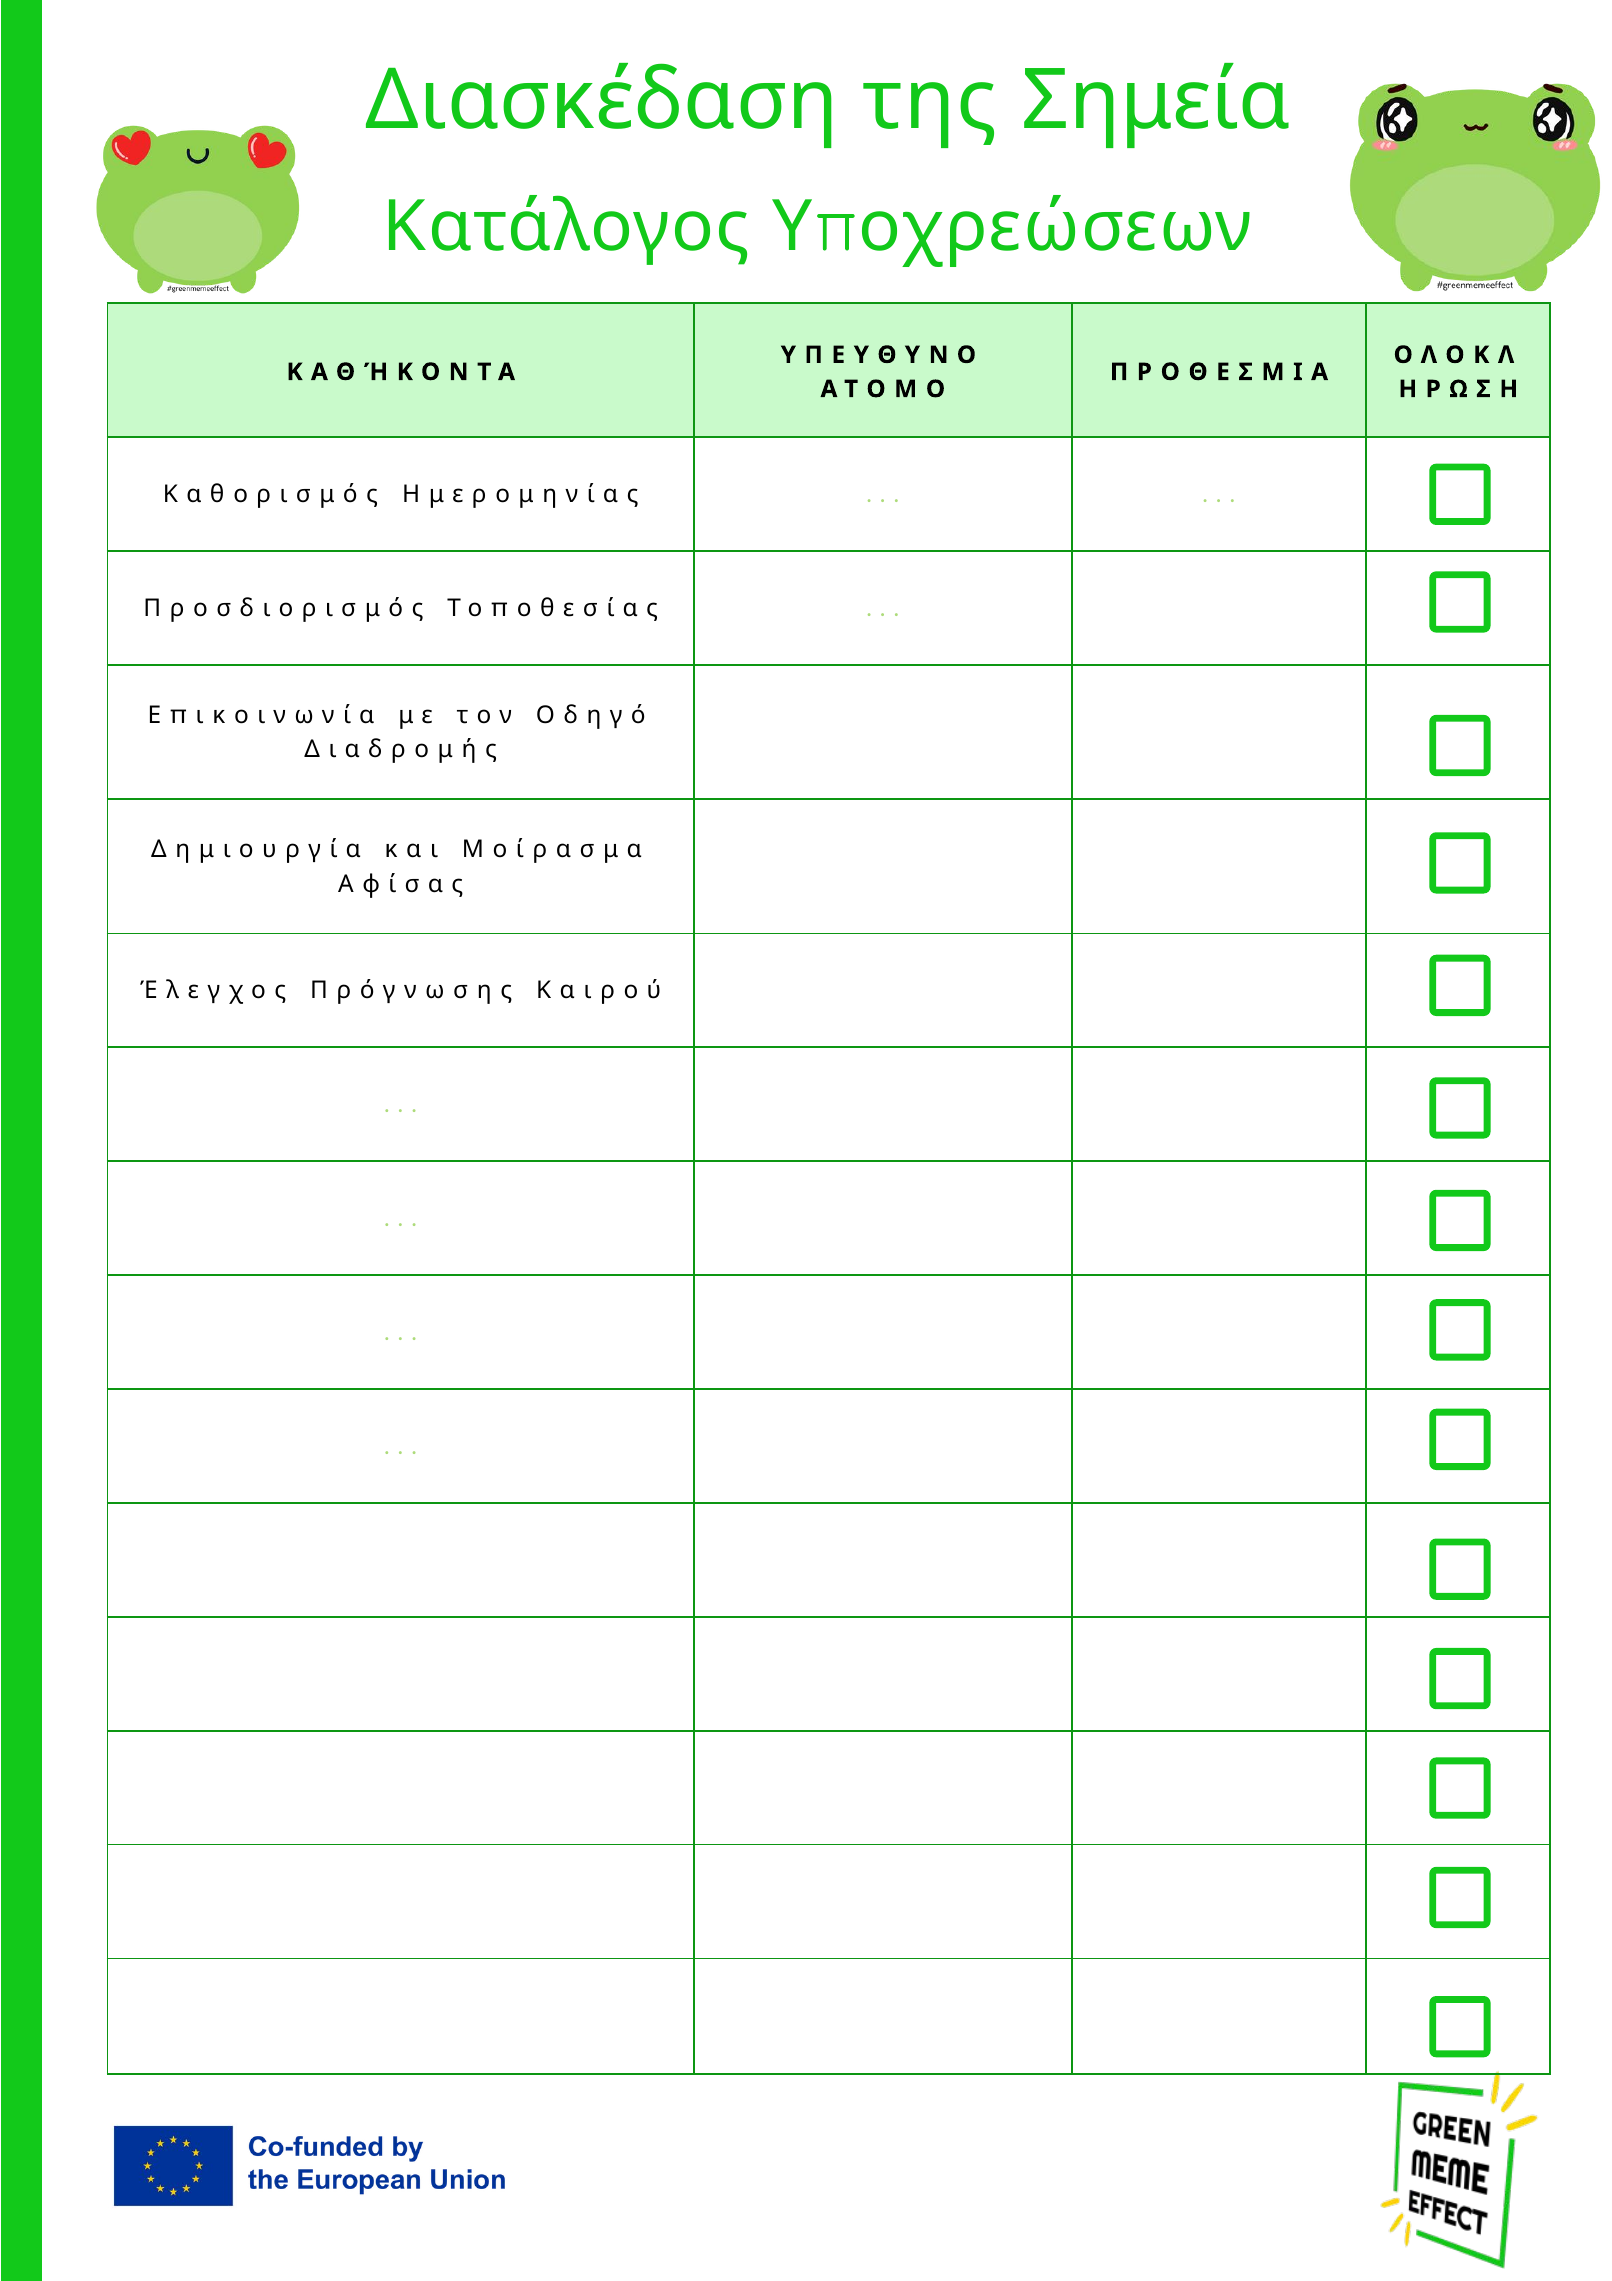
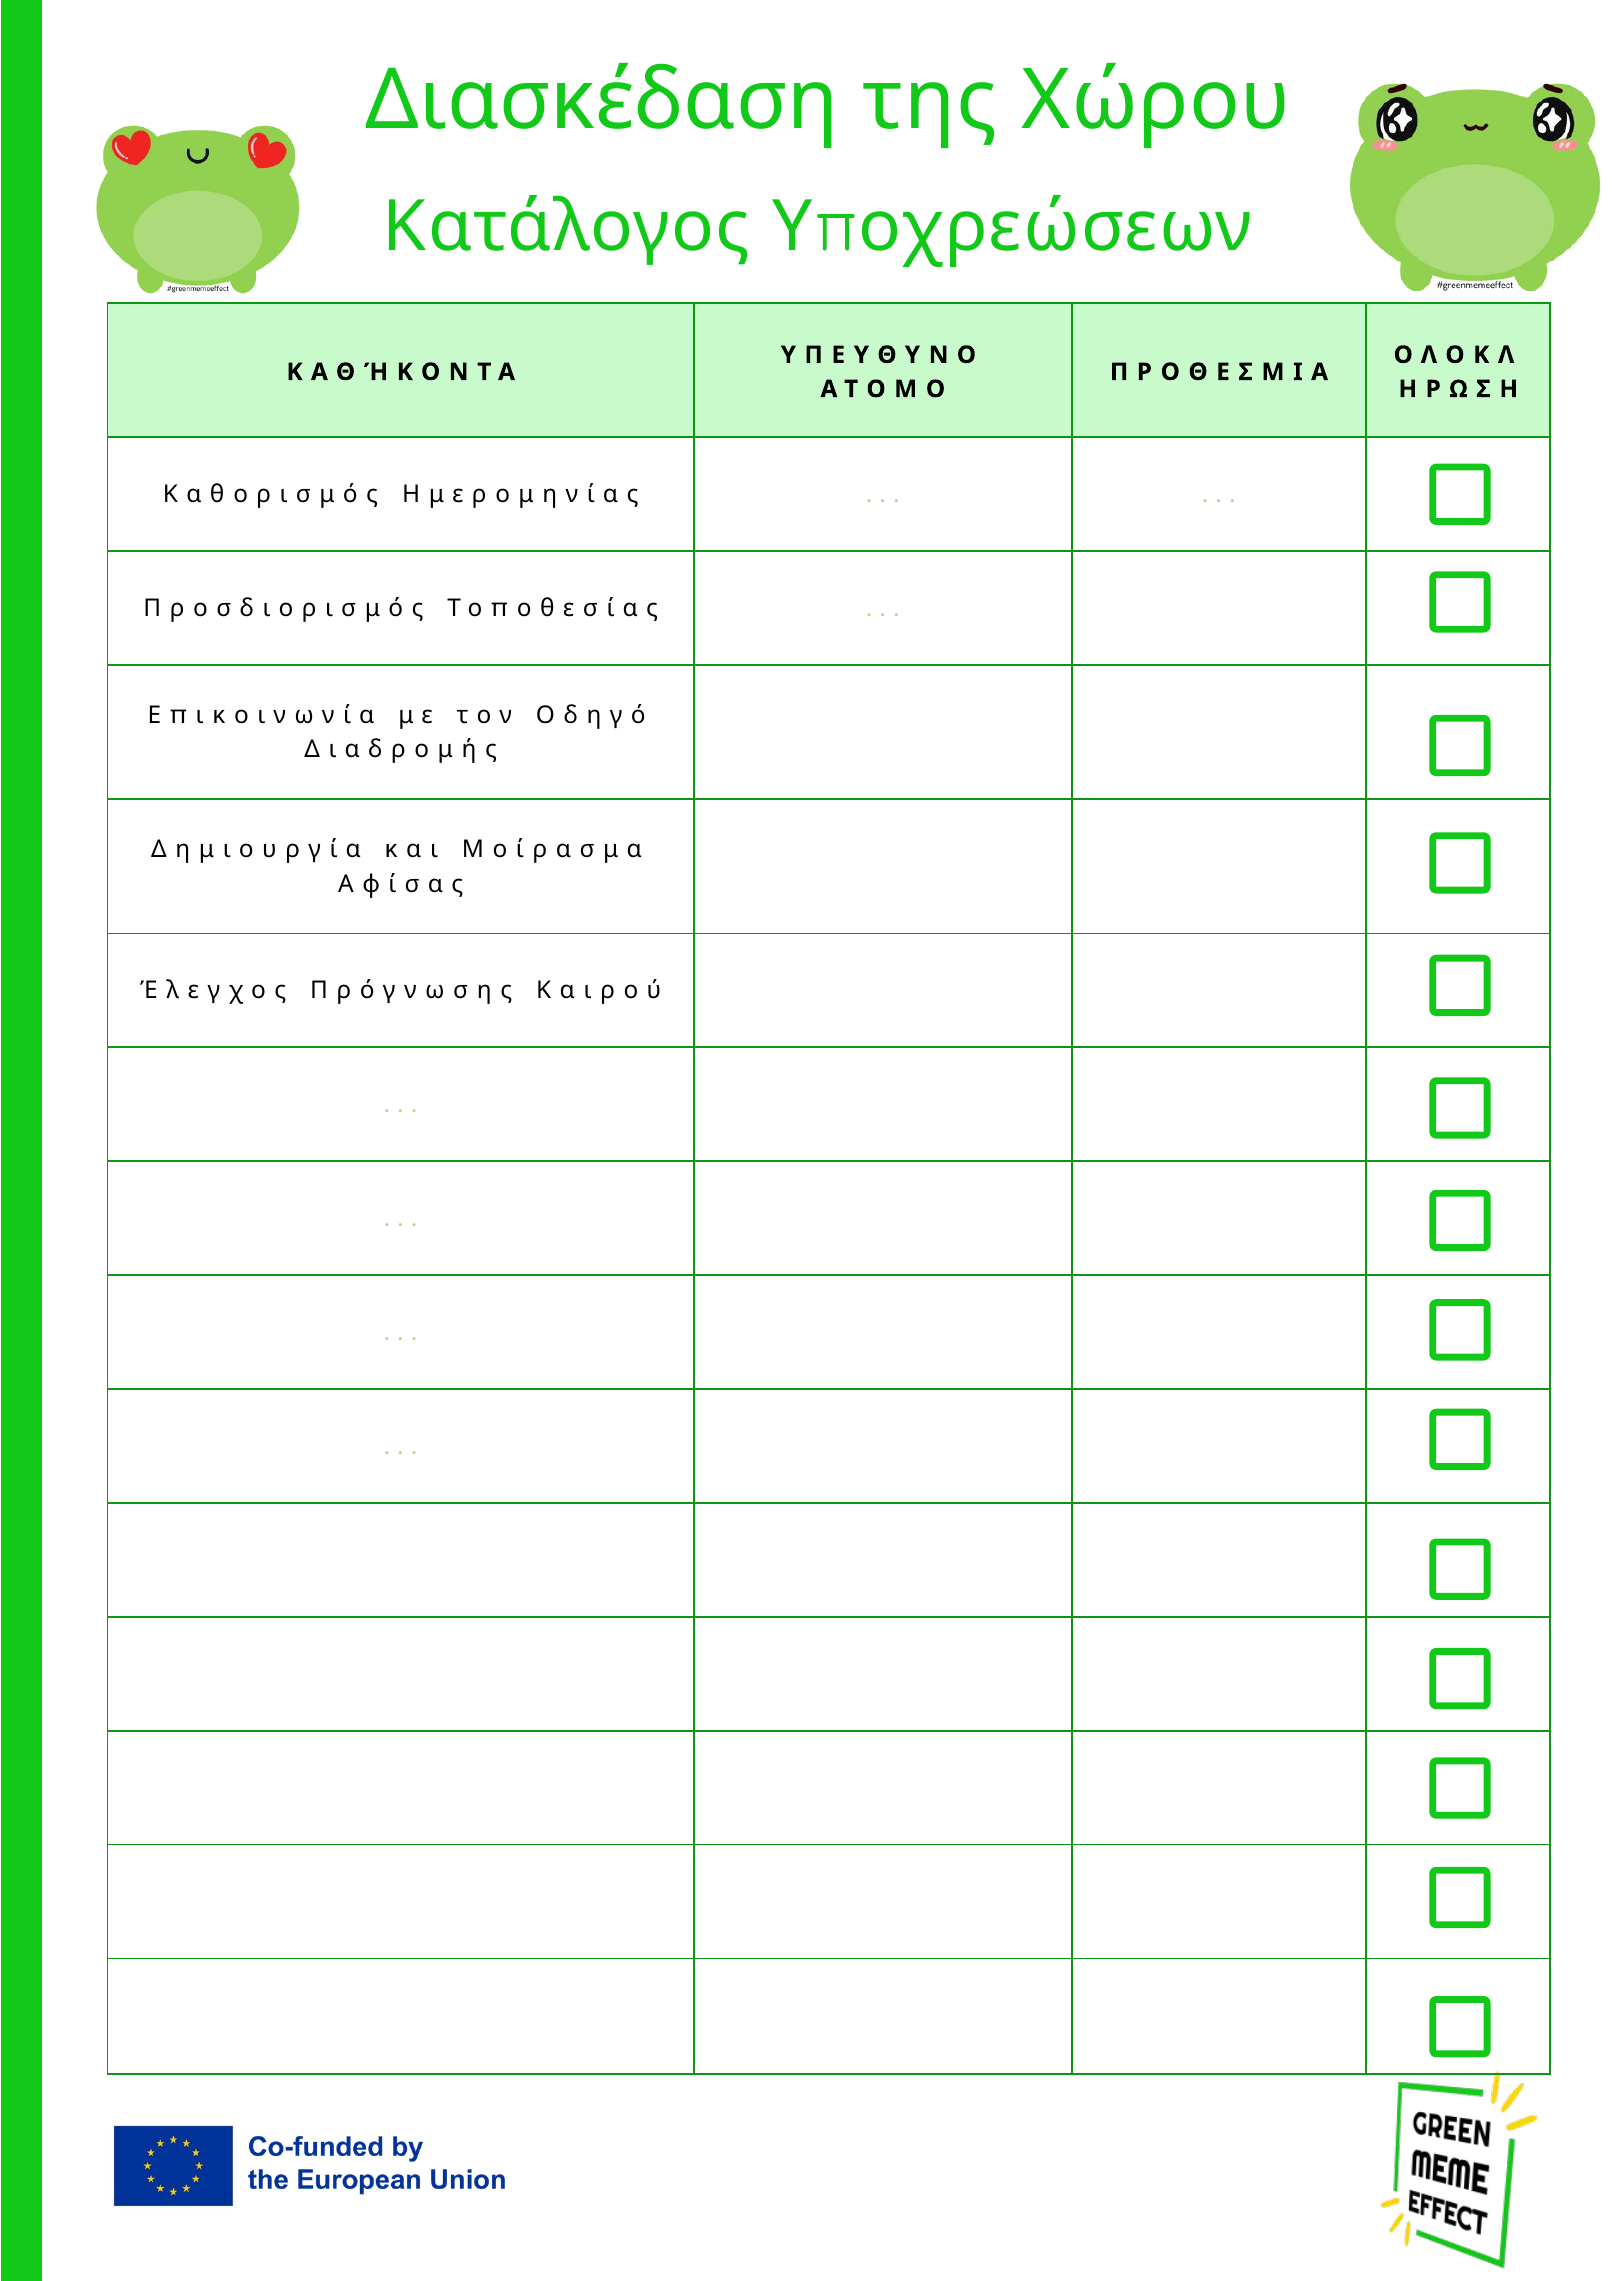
Σημεία: Σημεία -> Χώρου (1156, 101)
